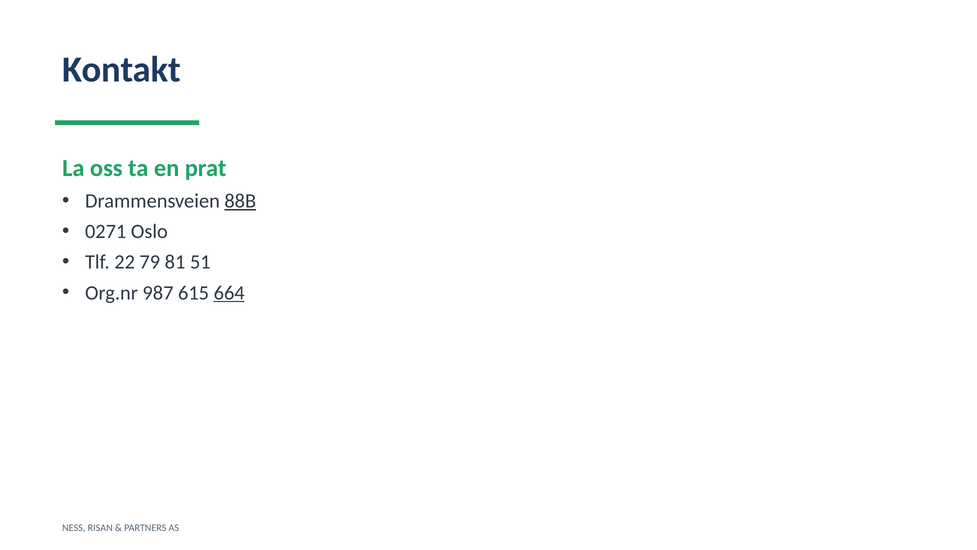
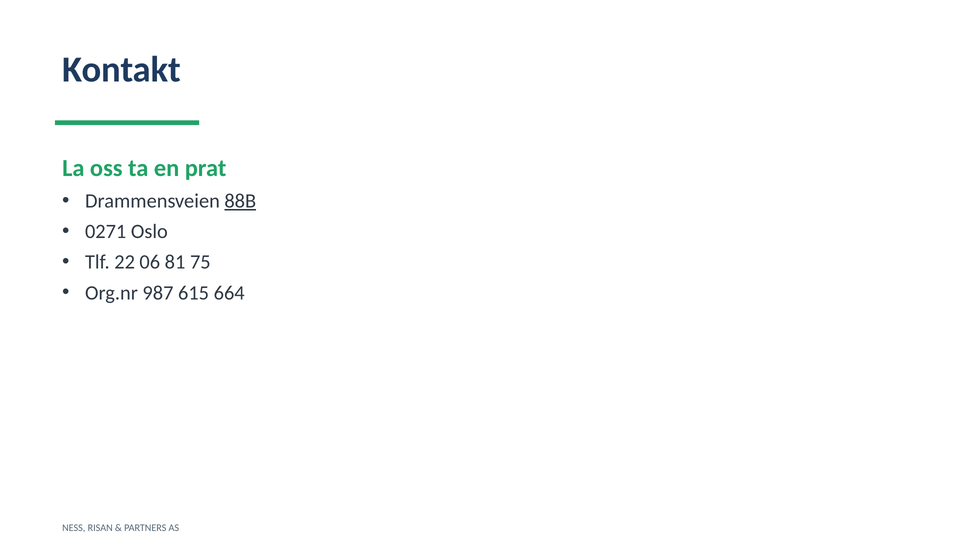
79: 79 -> 06 (150, 262)
51: 51 -> 75 (200, 262)
664 underline: present -> none (229, 293)
